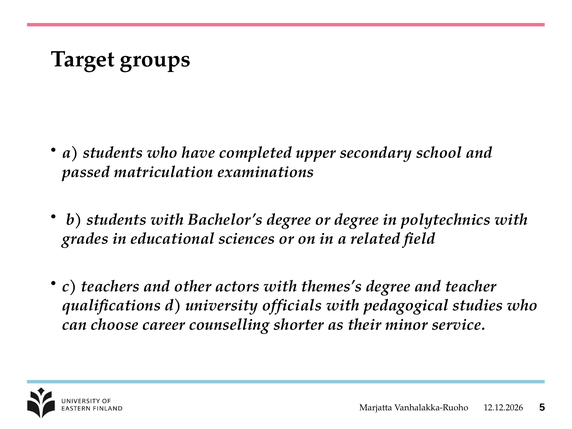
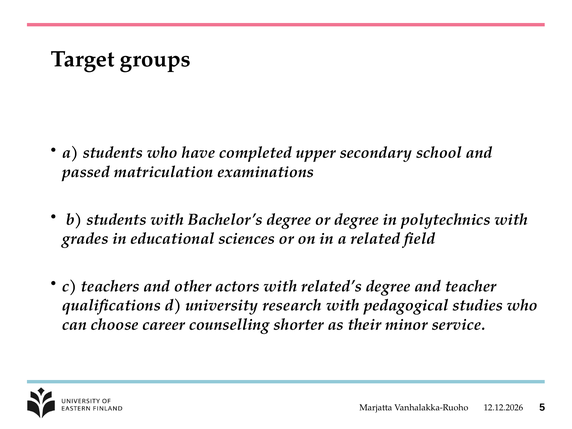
themes’s: themes’s -> related’s (332, 286)
officials: officials -> research (292, 305)
